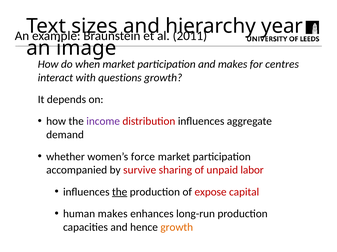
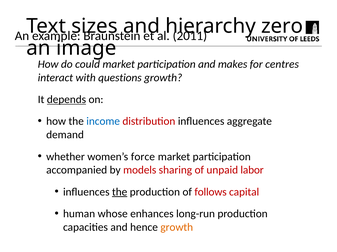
year: year -> zero (282, 26)
when: when -> could (88, 64)
depends underline: none -> present (66, 100)
income colour: purple -> blue (103, 122)
survive: survive -> models (140, 171)
expose: expose -> follows (211, 192)
human makes: makes -> whose (113, 214)
